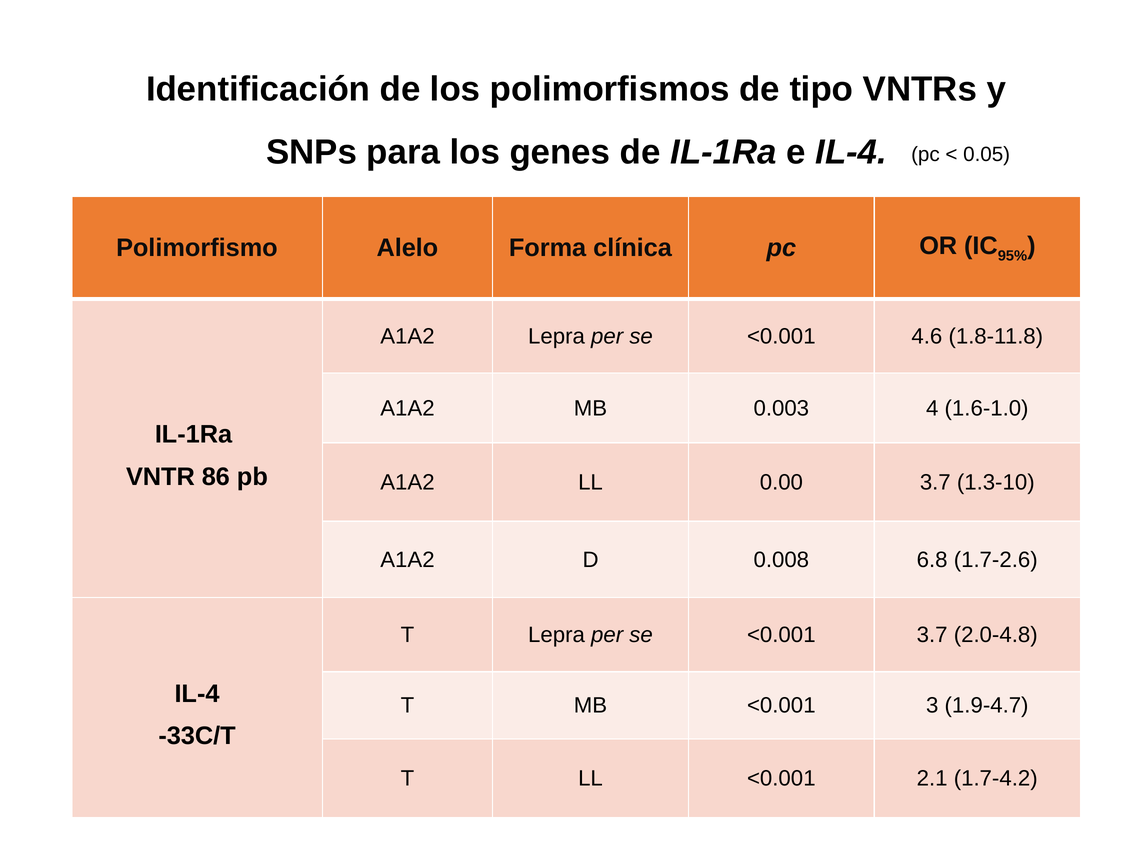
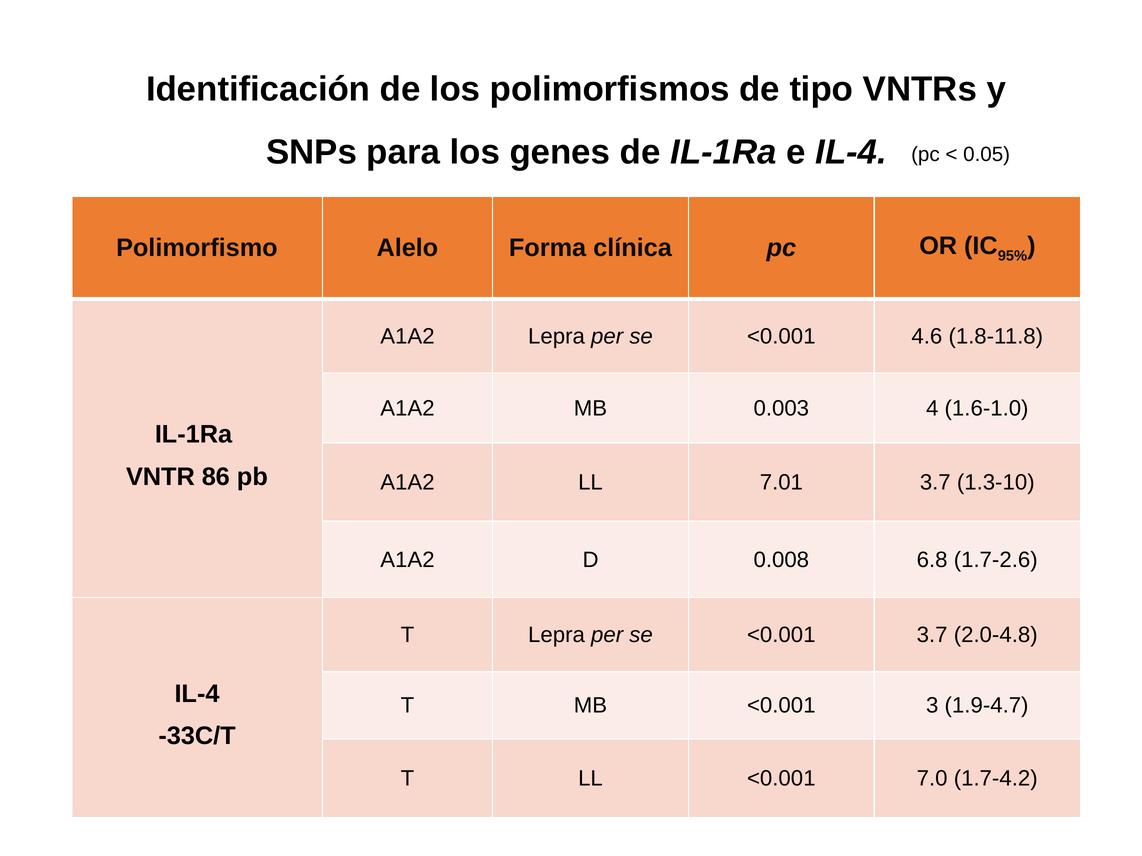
0.00: 0.00 -> 7.01 (781, 483)
2.1: 2.1 -> 7.0 (932, 779)
